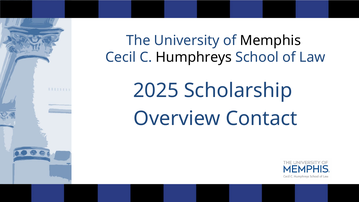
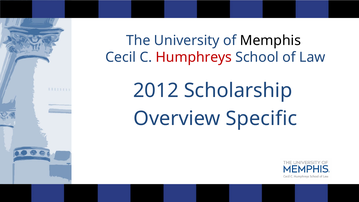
Humphreys colour: black -> red (194, 57)
2025: 2025 -> 2012 (156, 91)
Contact: Contact -> Specific (261, 119)
